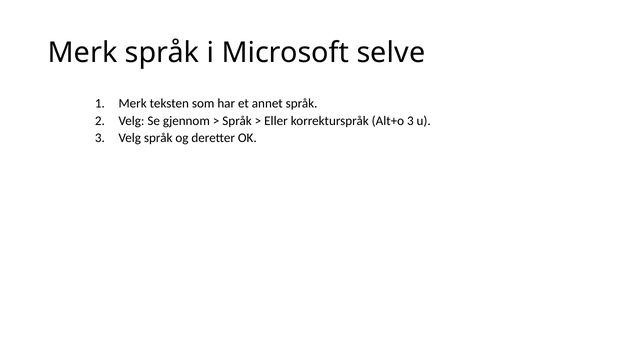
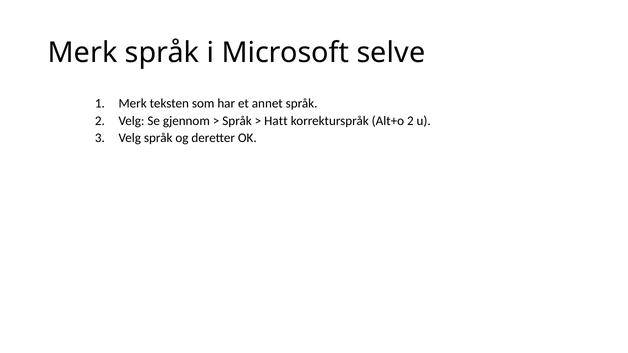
Eller: Eller -> Hatt (276, 121)
Alt+o 3: 3 -> 2 (410, 121)
